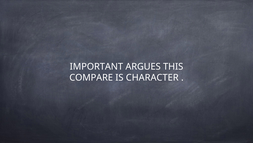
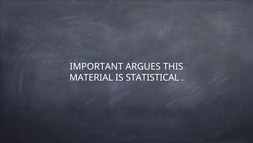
COMPARE: COMPARE -> MATERIAL (91, 77)
CHARACTER: CHARACTER -> STATISTICAL (152, 77)
